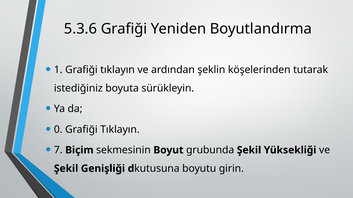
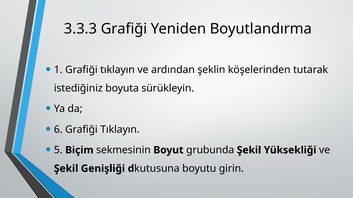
5.3.6: 5.3.6 -> 3.3.3 (81, 29)
0: 0 -> 6 (58, 130)
7: 7 -> 5 (58, 150)
